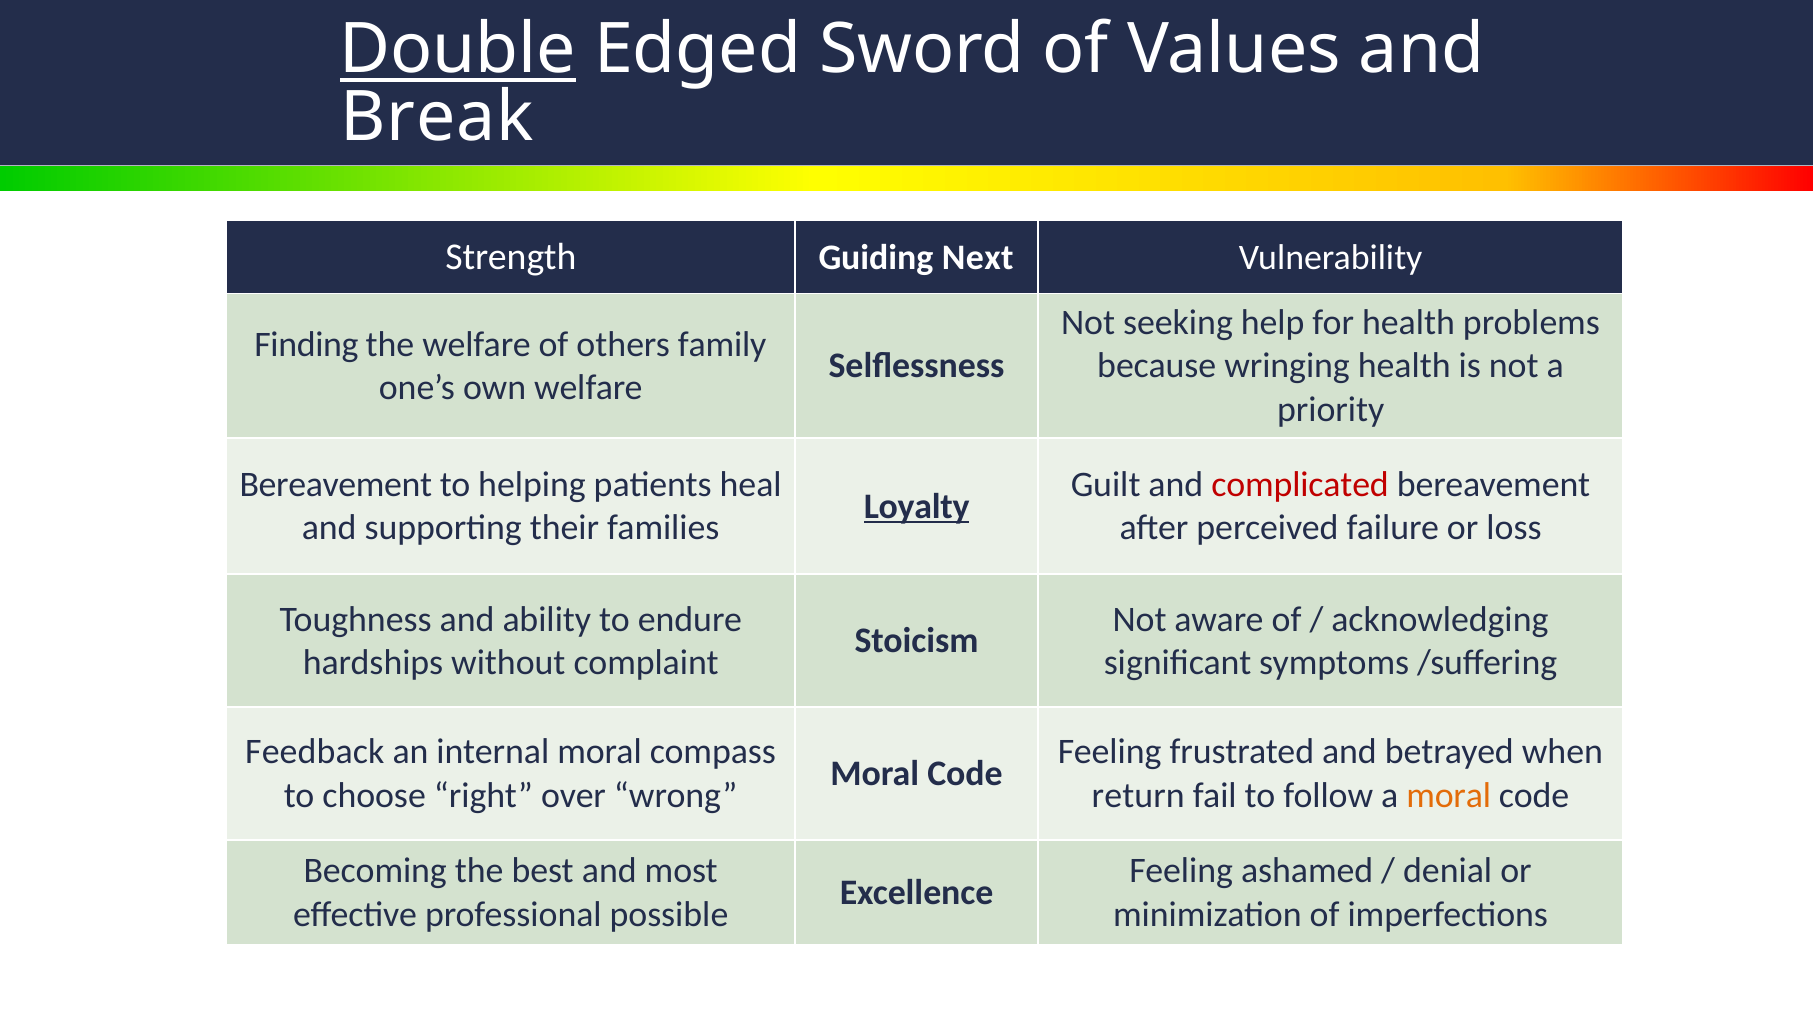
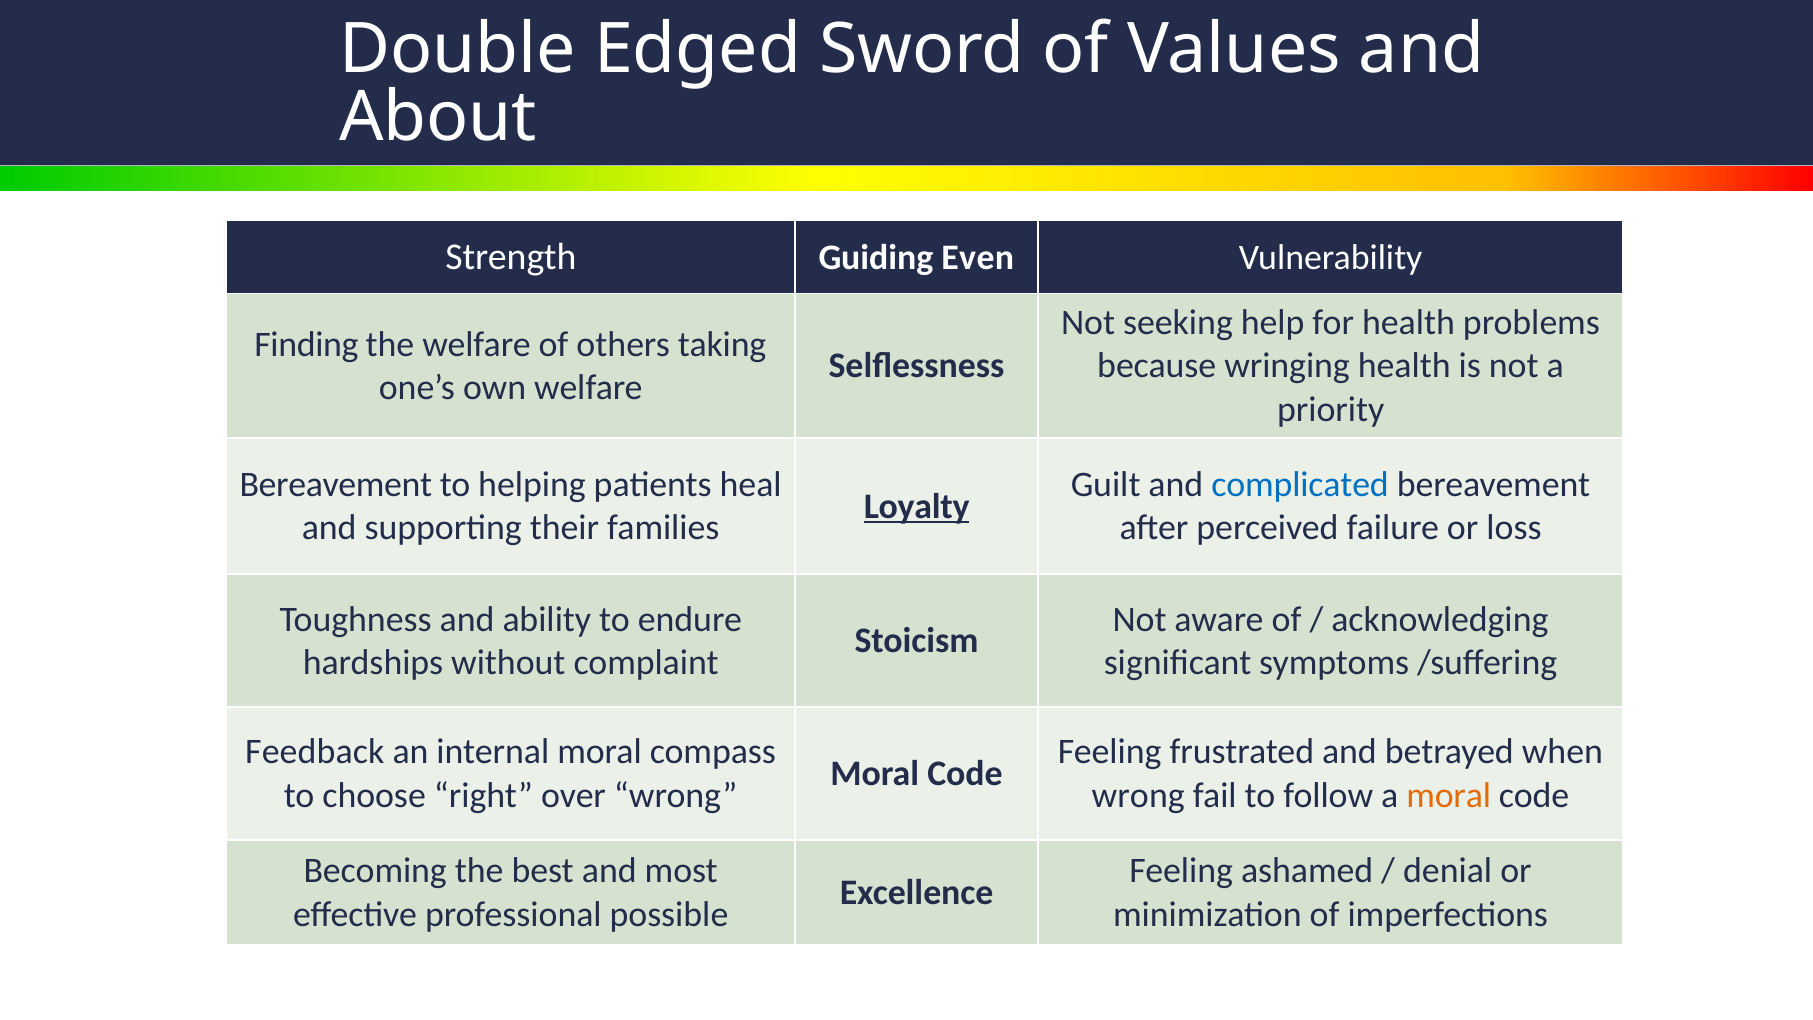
Double underline: present -> none (458, 50)
Break: Break -> About (438, 118)
Next: Next -> Even (978, 257)
family: family -> taking (722, 344)
complicated colour: red -> blue (1300, 484)
return: return -> wrong (1138, 795)
